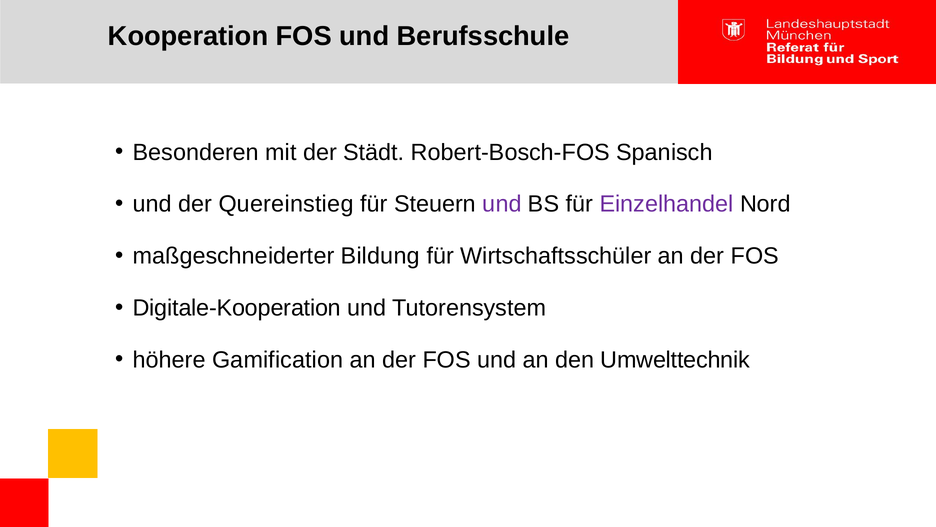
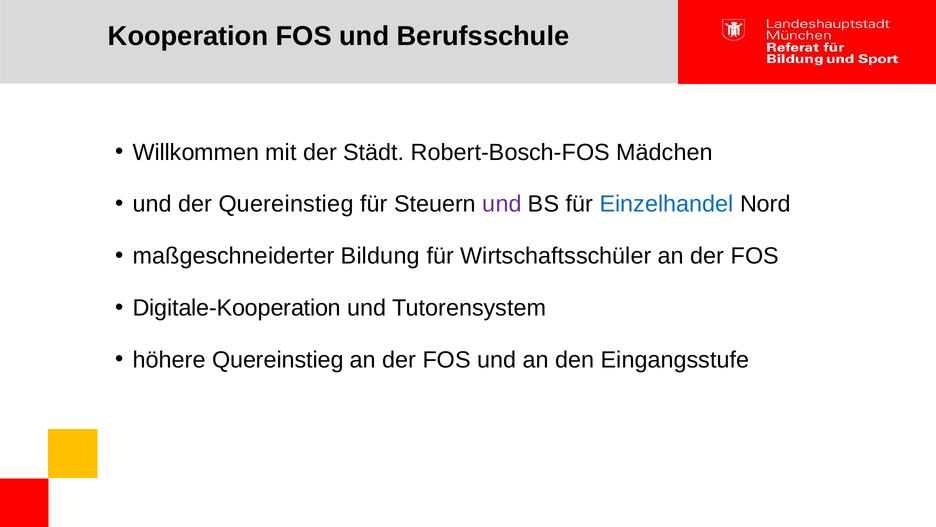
Besonderen: Besonderen -> Willkommen (196, 152)
Spanisch: Spanisch -> Mädchen (665, 152)
Einzelhandel colour: purple -> blue (667, 204)
höhere Gamification: Gamification -> Quereinstieg (278, 360)
Umwelttechnik: Umwelttechnik -> Eingangsstufe (675, 360)
